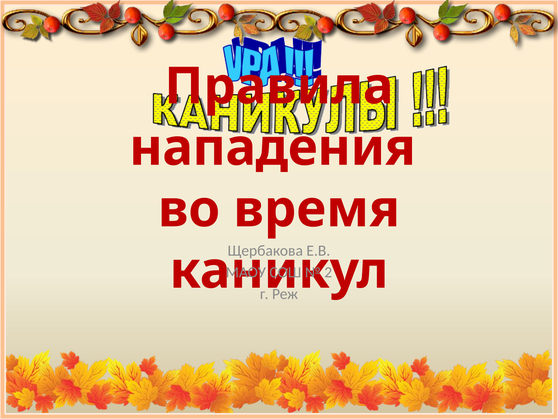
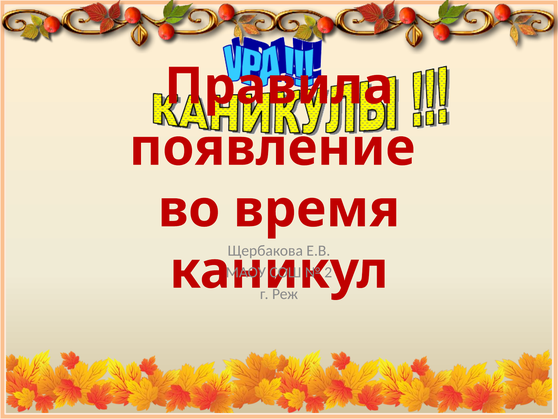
нападения: нападения -> появление (272, 148)
